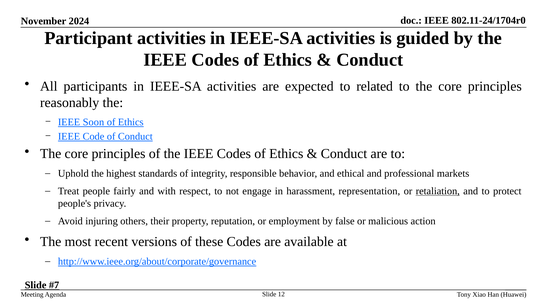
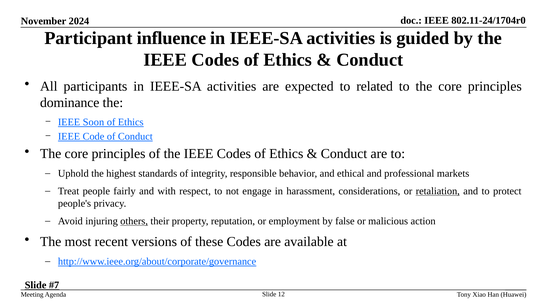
Participant activities: activities -> influence (172, 38)
reasonably: reasonably -> dominance (70, 103)
representation: representation -> considerations (369, 192)
others underline: none -> present (134, 222)
